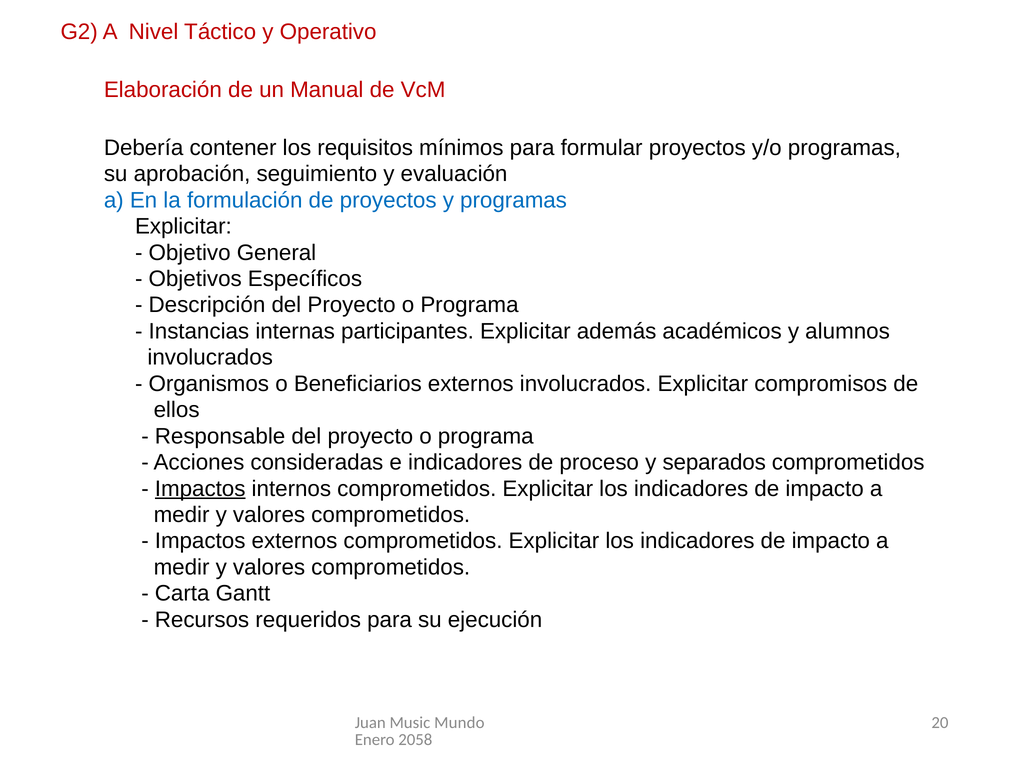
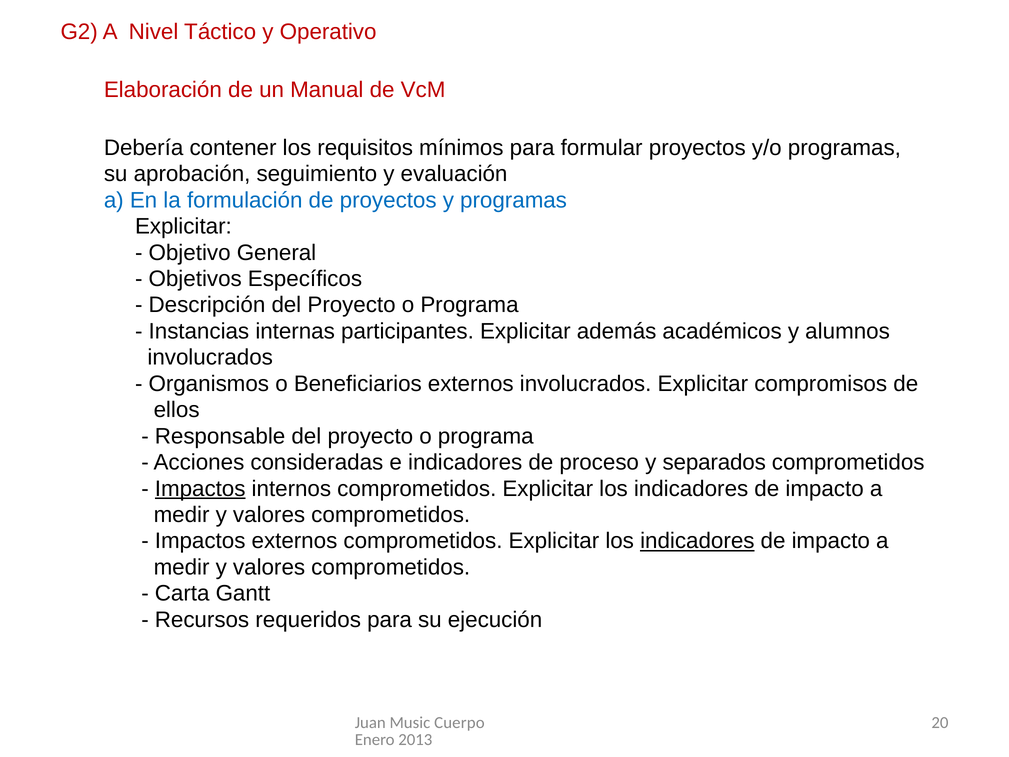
indicadores underline: none -> present (697, 541)
Mundo: Mundo -> Cuerpo (459, 723)
2058: 2058 -> 2013 (415, 739)
